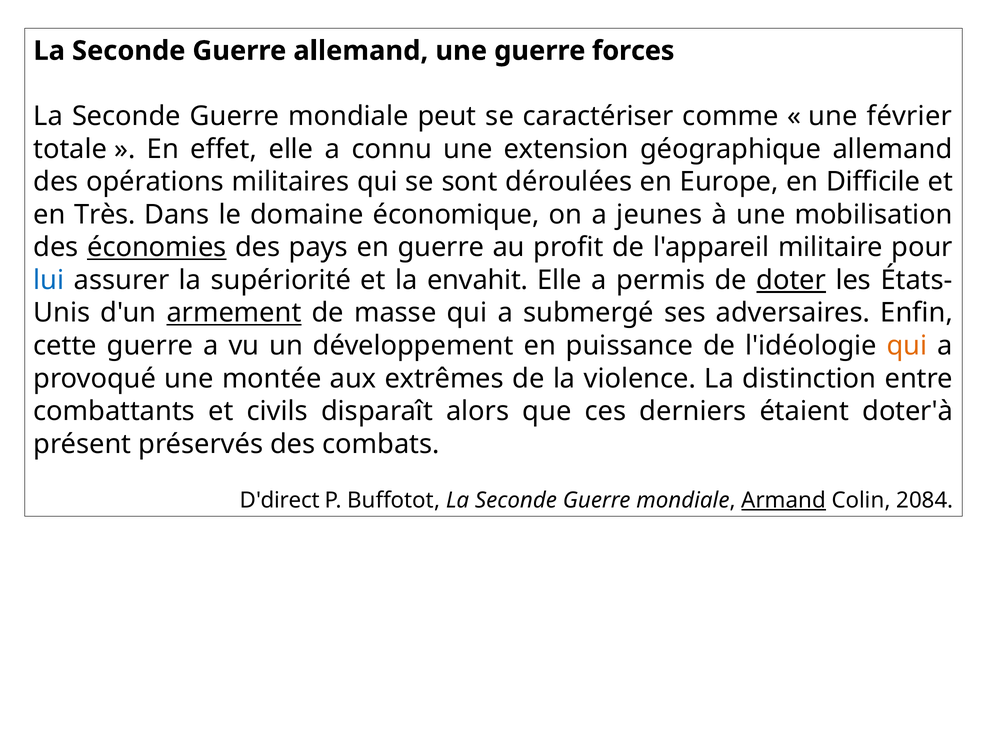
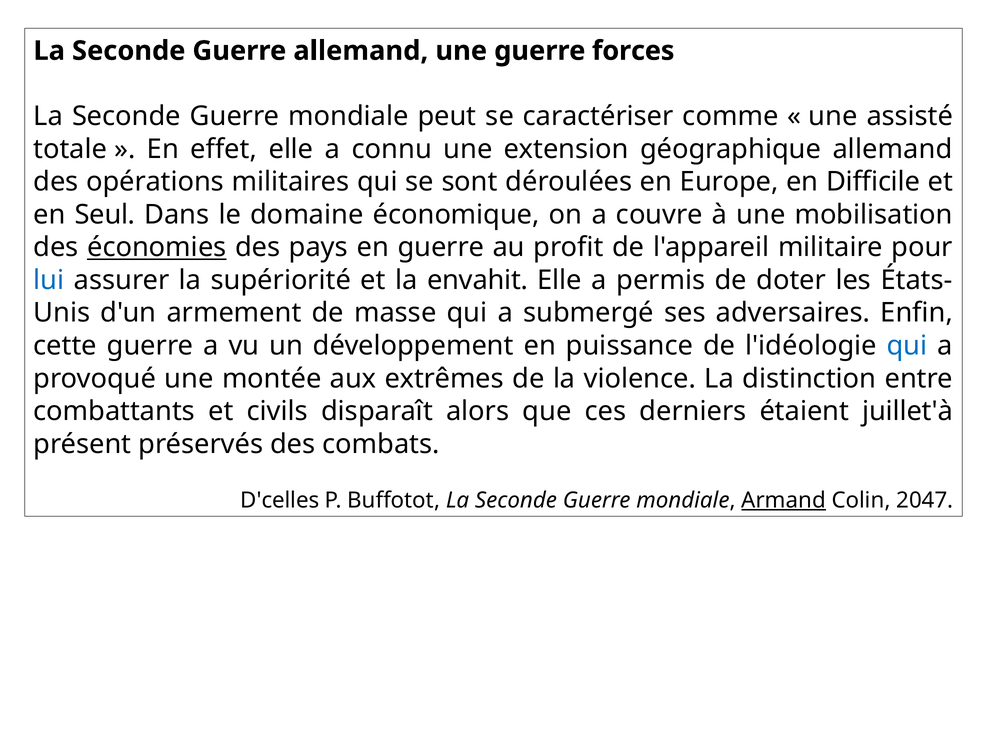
février: février -> assisté (910, 116)
Très: Très -> Seul (105, 215)
jeunes: jeunes -> couvre (659, 215)
doter underline: present -> none (791, 280)
armement underline: present -> none (234, 313)
qui colour: orange -> blue (907, 346)
doter'à: doter'à -> juillet'à (908, 411)
D'direct: D'direct -> D'celles (280, 500)
2084: 2084 -> 2047 (925, 500)
